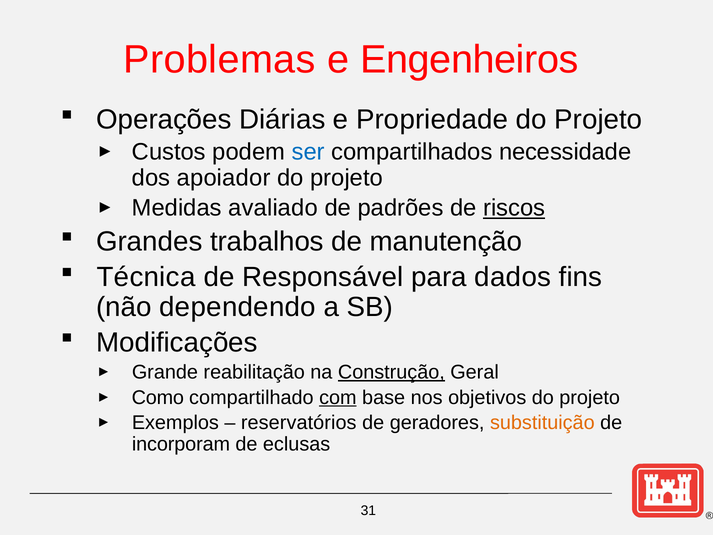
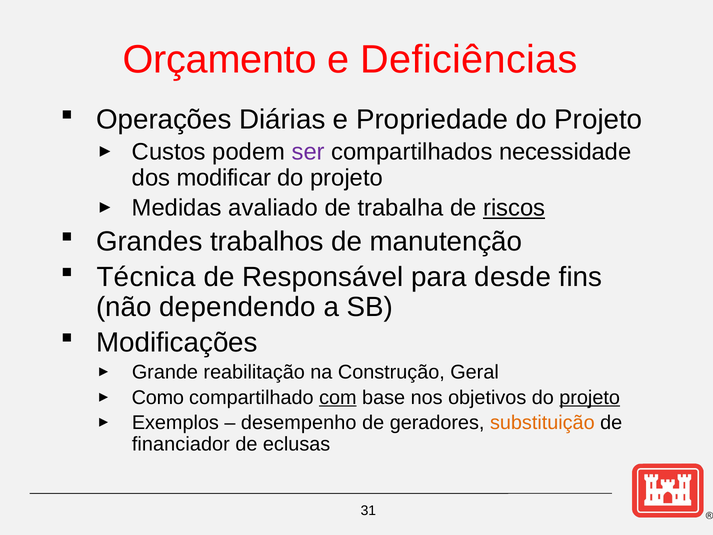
Problemas: Problemas -> Orçamento (220, 60)
Engenheiros: Engenheiros -> Deficiências (469, 60)
ser colour: blue -> purple (308, 152)
apoiador: apoiador -> modificar (224, 178)
padrões: padrões -> trabalha (401, 208)
dados: dados -> desde (513, 277)
Construção underline: present -> none (391, 372)
projeto underline: none -> present (590, 397)
reservatórios: reservatórios -> desempenho (299, 423)
incorporam: incorporam -> financiador (181, 444)
